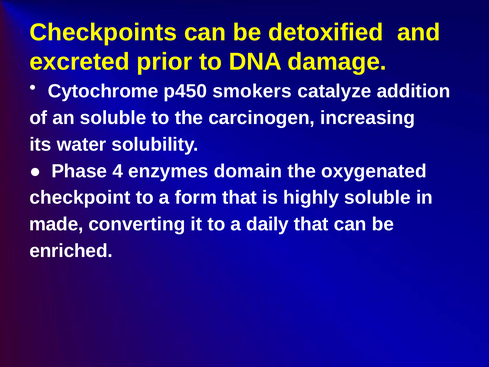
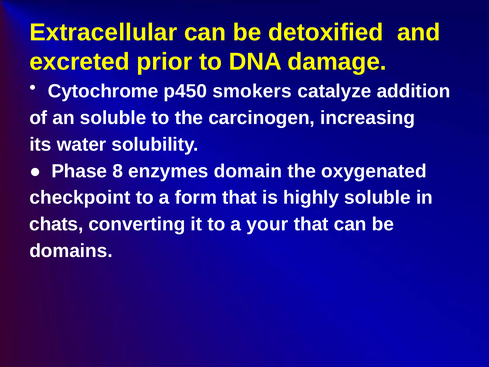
Checkpoints: Checkpoints -> Extracellular (103, 32)
4: 4 -> 8 (118, 171)
made: made -> chats (56, 224)
daily: daily -> your (267, 224)
enriched: enriched -> domains (71, 251)
